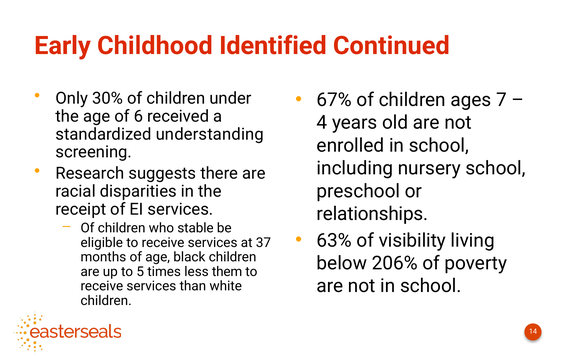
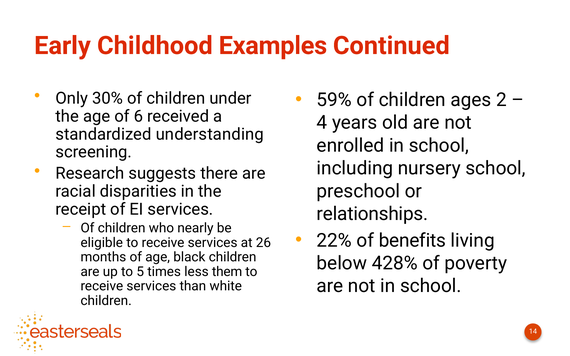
Identified: Identified -> Examples (273, 46)
67%: 67% -> 59% (334, 100)
7: 7 -> 2 (501, 100)
stable: stable -> nearly (195, 228)
63%: 63% -> 22% (334, 241)
visibility: visibility -> benefits (412, 241)
37: 37 -> 26 (263, 243)
206%: 206% -> 428% (395, 263)
